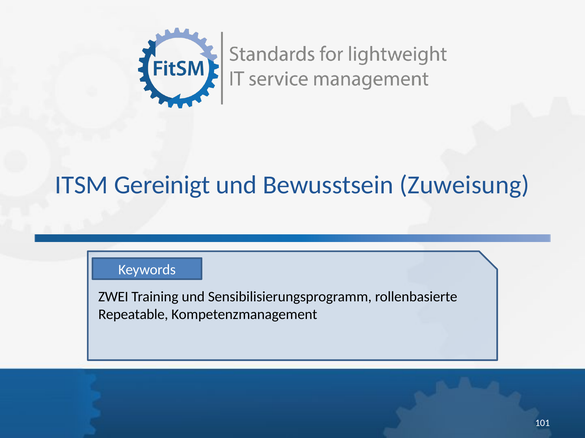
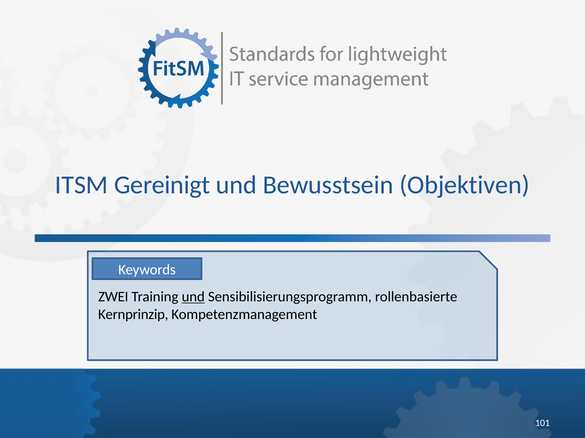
Zuweisung: Zuweisung -> Objektiven (465, 185)
und underline: none -> present (193, 297)
Repeatable: Repeatable -> Kernprinzip (133, 315)
